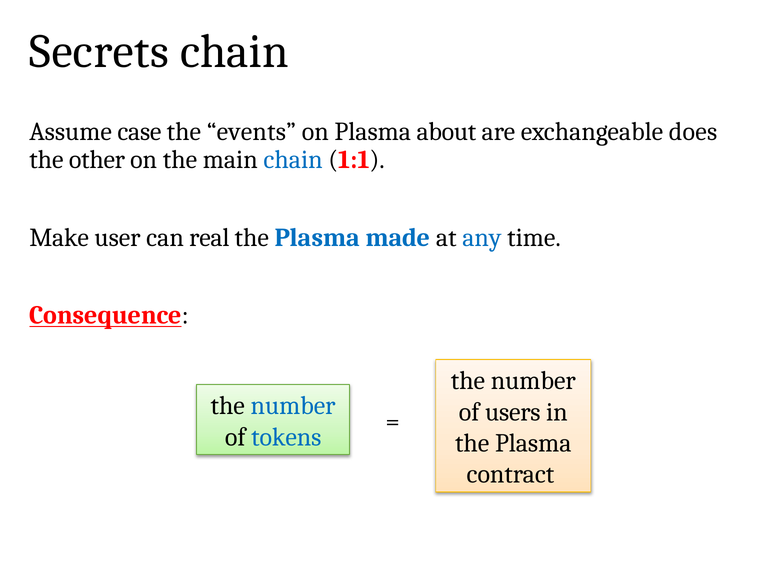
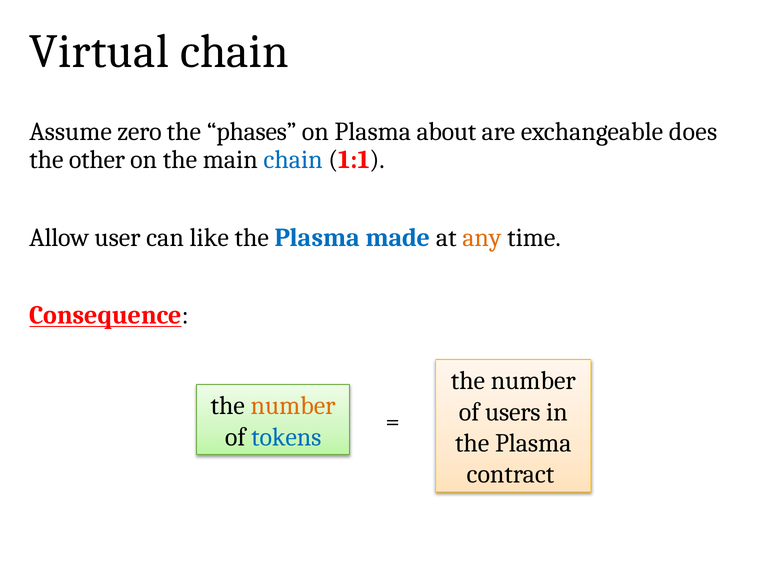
Secrets: Secrets -> Virtual (99, 52)
case: case -> zero (139, 132)
events: events -> phases (252, 132)
Make: Make -> Allow (59, 237)
real: real -> like (209, 237)
any colour: blue -> orange (482, 237)
number colour: blue -> orange (293, 405)
